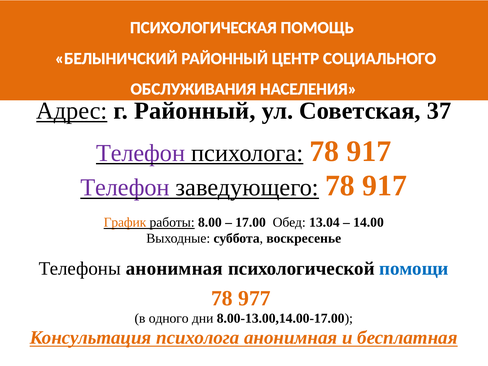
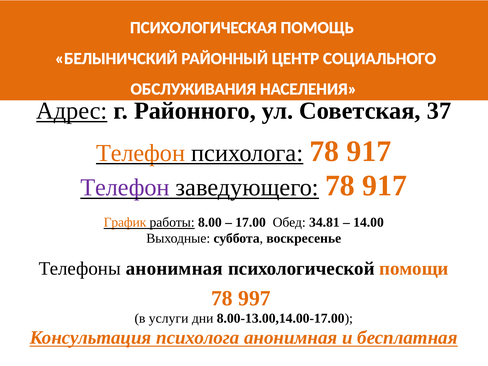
г Районный: Районный -> Районного (195, 111)
Телефон colour: purple -> orange (141, 153)
13.04: 13.04 -> 34.81 (324, 223)
помощи colour: blue -> orange (414, 268)
977: 977 -> 997 (255, 298)
одного: одного -> услуги (169, 318)
